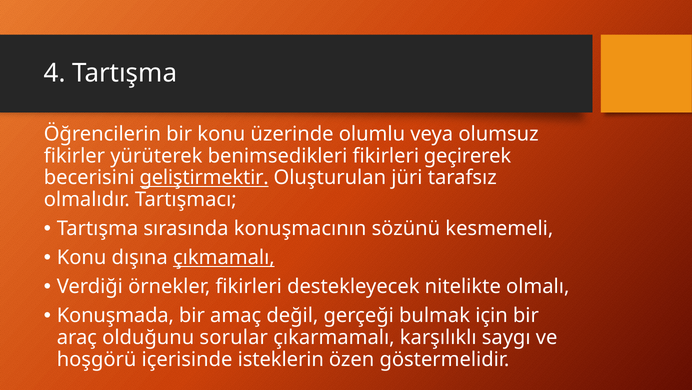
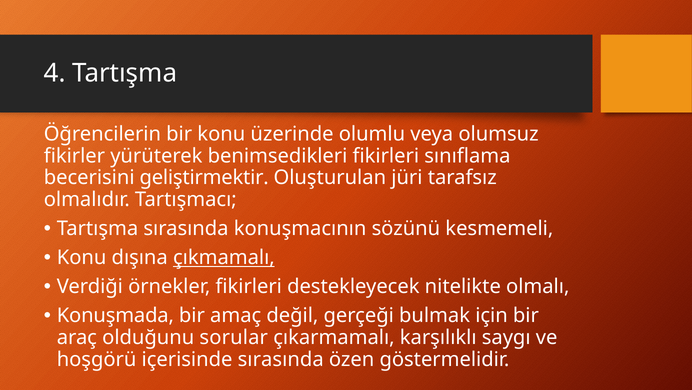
geçirerek: geçirerek -> sınıflama (467, 156)
geliştirmektir underline: present -> none (204, 177)
içerisinde isteklerin: isteklerin -> sırasında (281, 359)
